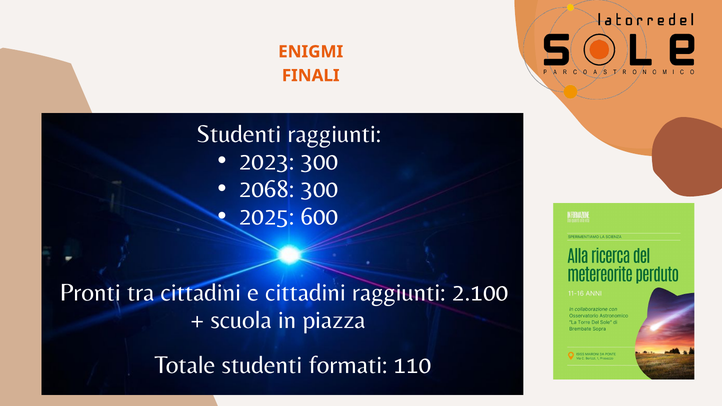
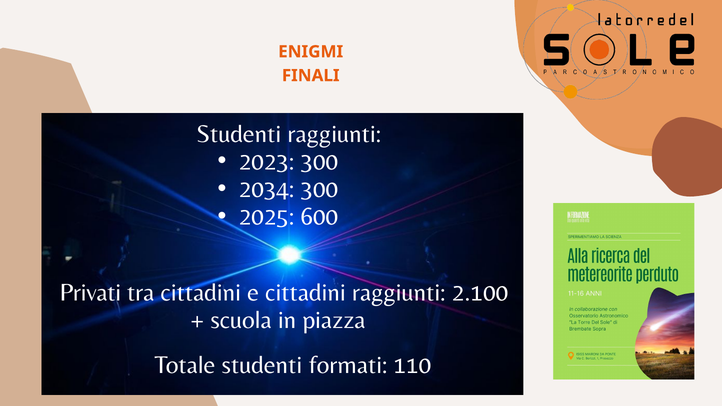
2068: 2068 -> 2034 (267, 189)
Pronti: Pronti -> Privati (90, 293)
